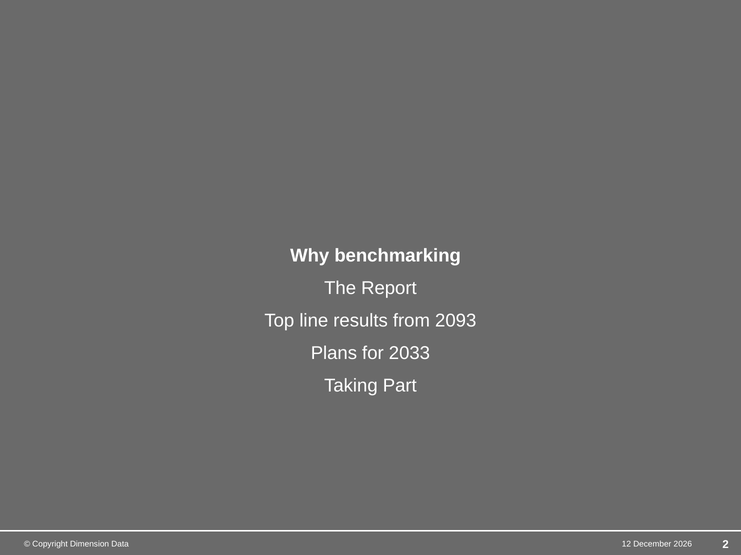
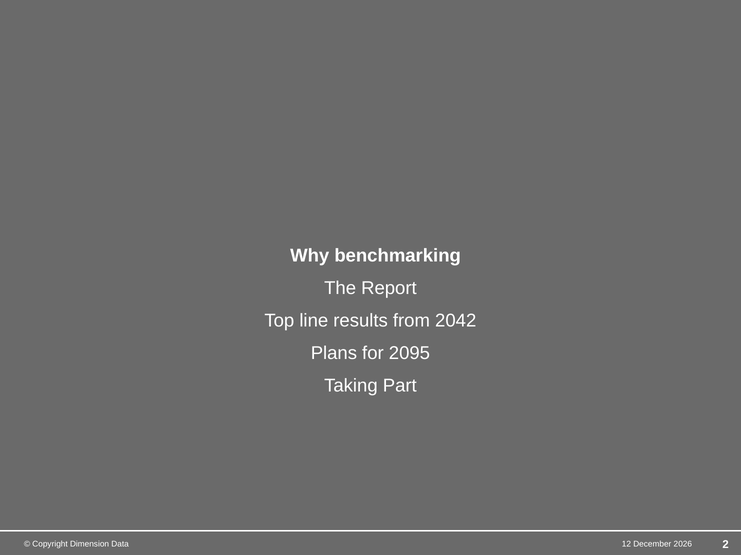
2093: 2093 -> 2042 (456, 321)
2033: 2033 -> 2095 (409, 354)
